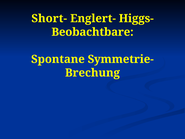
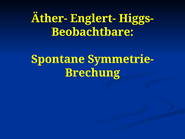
Short-: Short- -> Äther- (49, 18)
